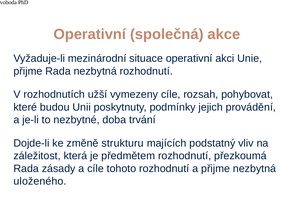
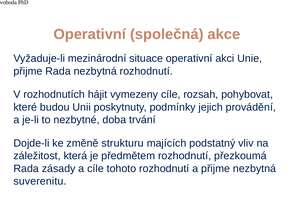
užší: užší -> hájit (98, 95)
uloženého: uloženého -> suverenitu (40, 182)
